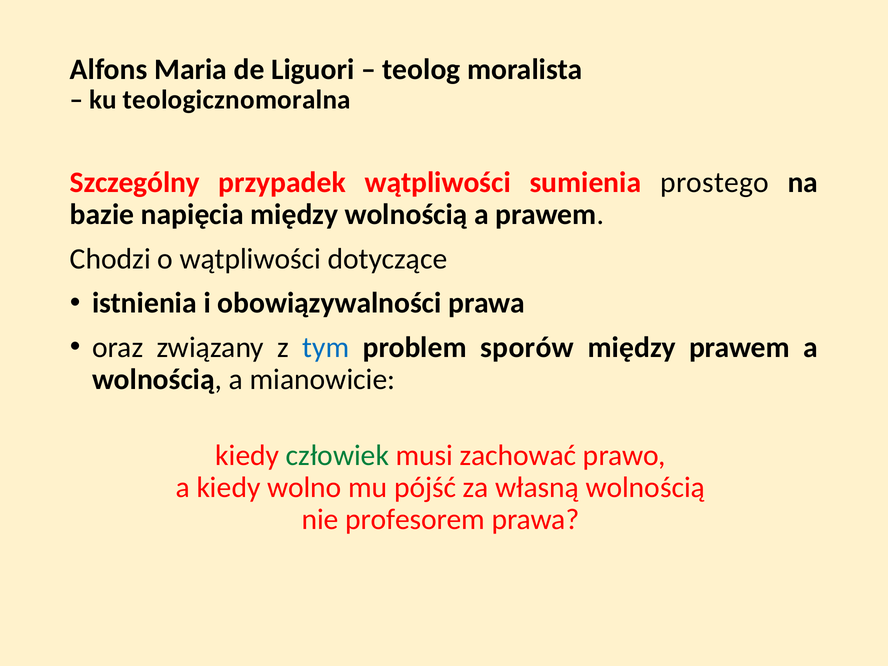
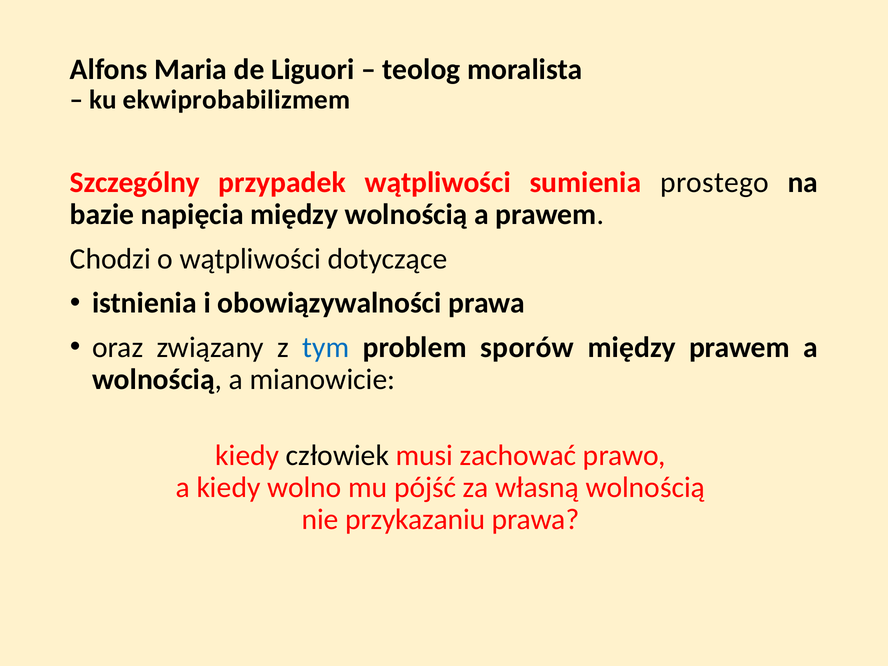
teologicznomoralna: teologicznomoralna -> ekwiprobabilizmem (237, 100)
człowiek colour: green -> black (338, 456)
profesorem: profesorem -> przykazaniu (415, 519)
